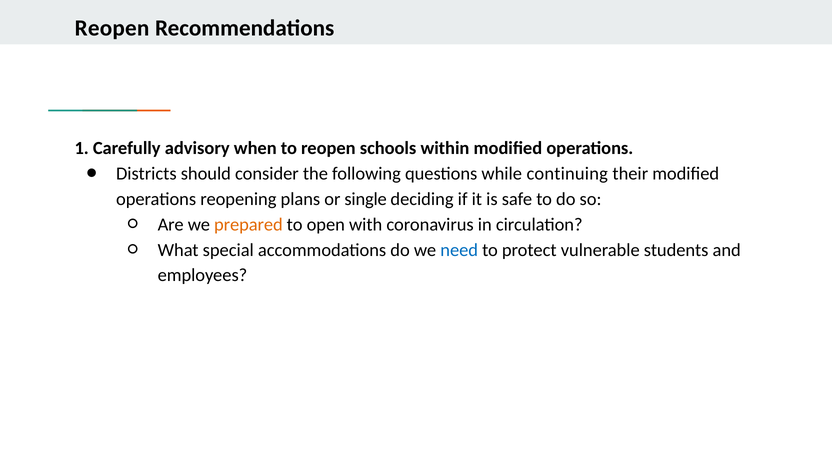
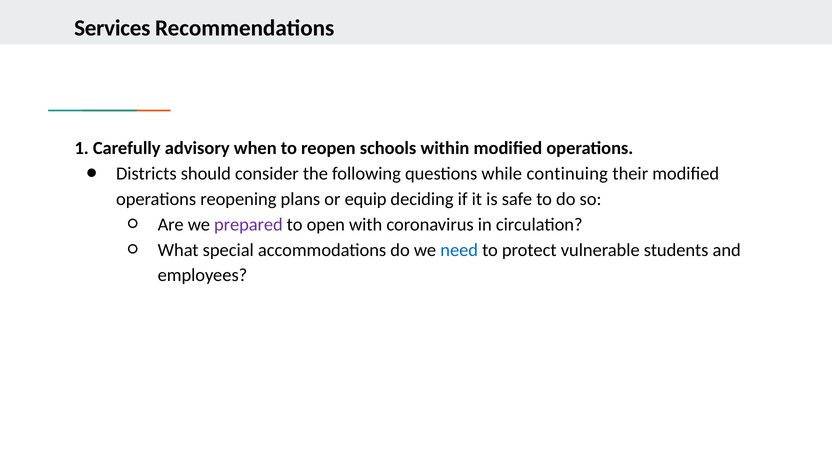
Reopen: Reopen -> Services (112, 28)
single: single -> equip (366, 199)
prepared colour: orange -> purple (248, 224)
